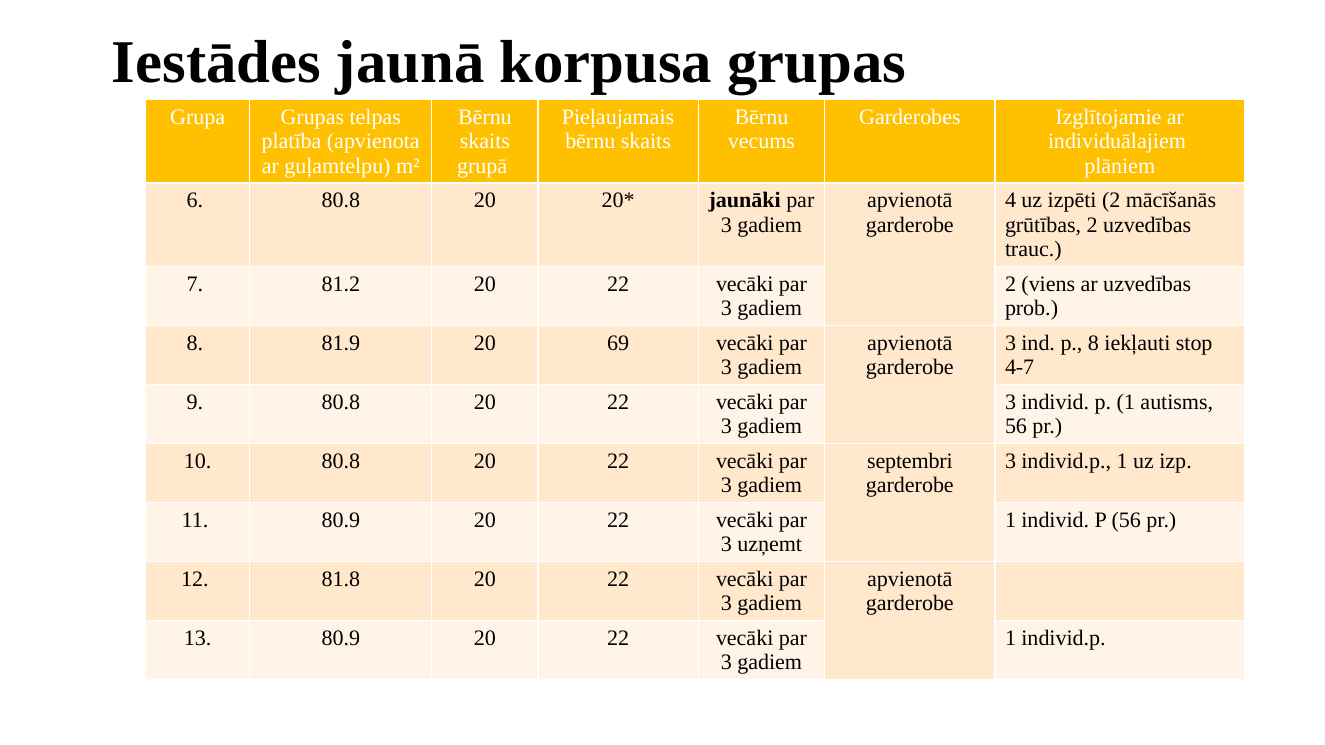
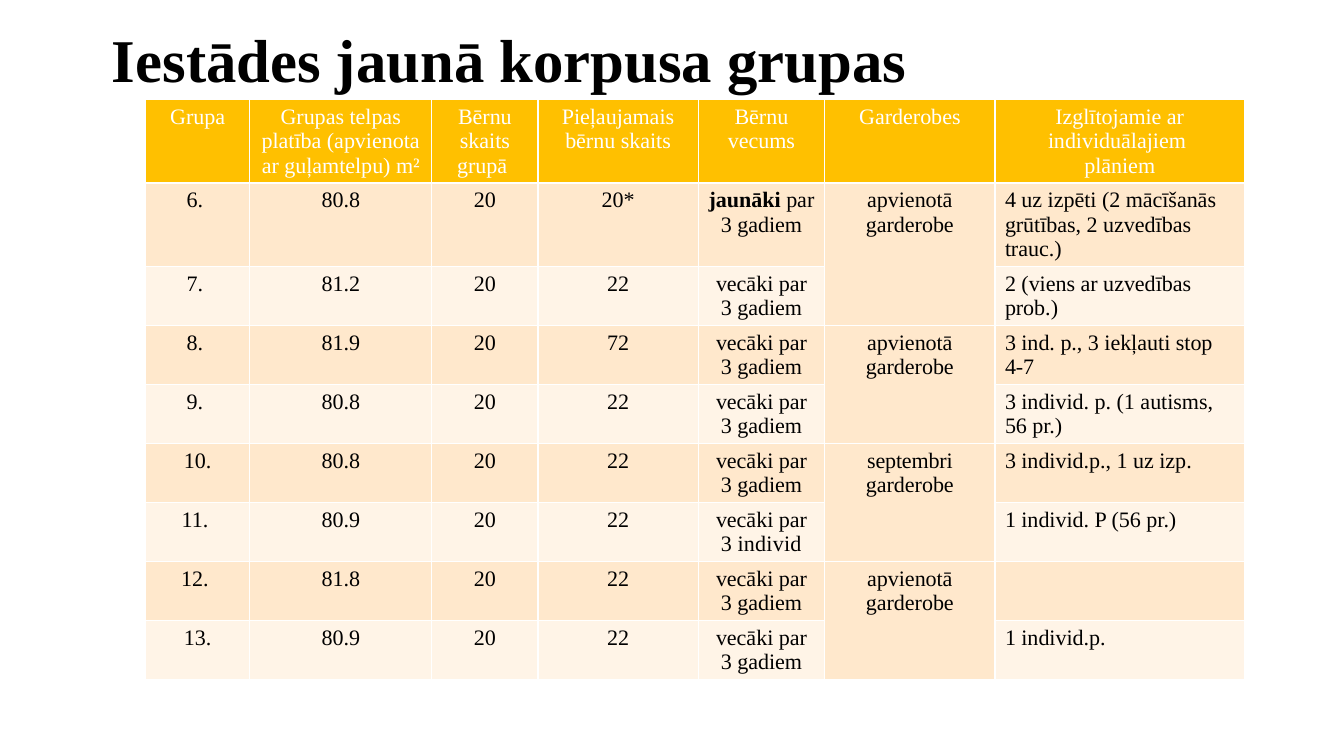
69: 69 -> 72 (618, 343)
p 8: 8 -> 3 (1093, 343)
uzņemt: uzņemt -> individ (770, 545)
